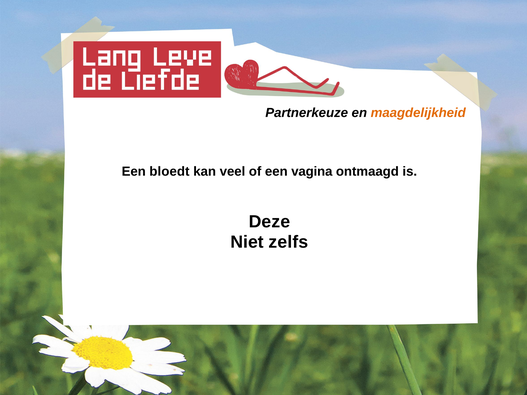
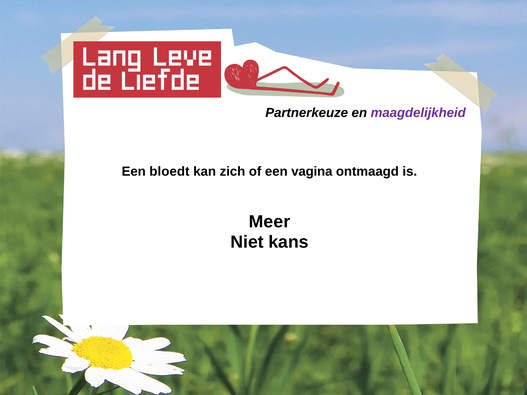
maagdelijkheid colour: orange -> purple (418, 113)
veel: veel -> zich (232, 171)
Deze: Deze -> Meer (269, 222)
zelfs: zelfs -> kans (289, 242)
